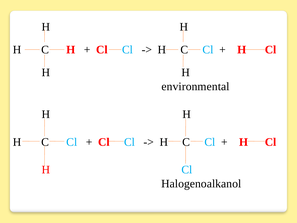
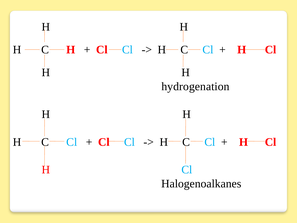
environmental: environmental -> hydrogenation (196, 86)
Halogenoalkanol: Halogenoalkanol -> Halogenoalkanes (201, 183)
